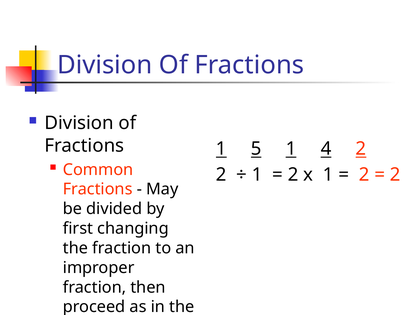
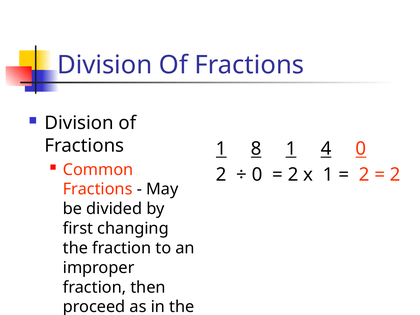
5: 5 -> 8 (256, 149)
4 2: 2 -> 0 (361, 149)
1: 1 -> 0 (257, 175)
